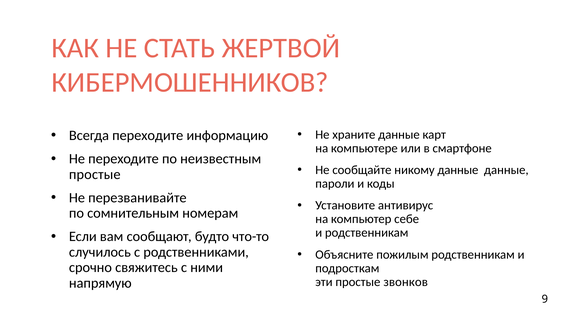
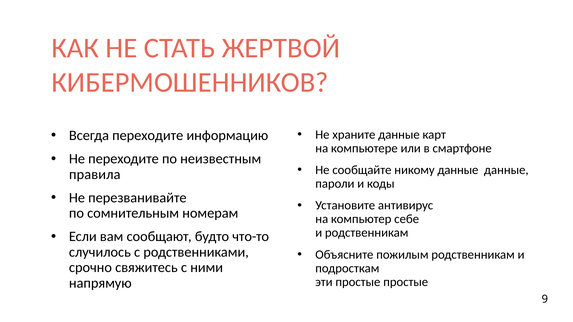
простые: простые -> правила (95, 174)
простые звонков: звонков -> простые (406, 282)
